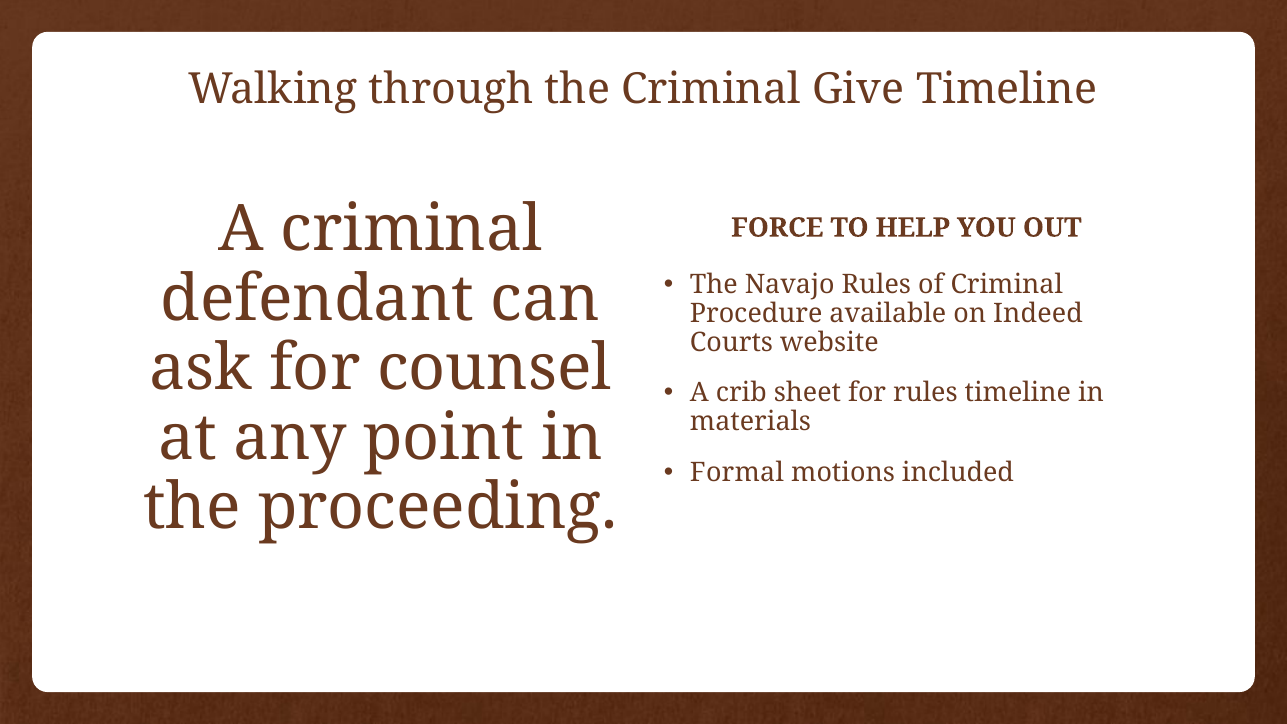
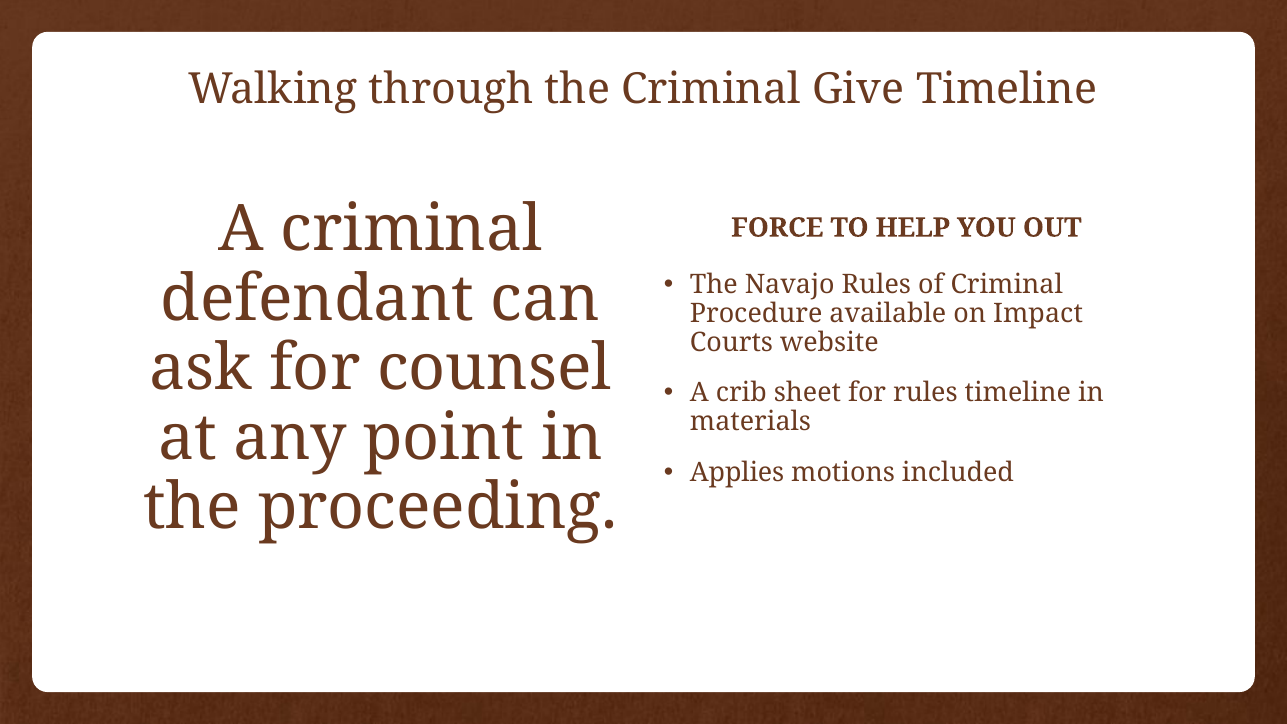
Indeed: Indeed -> Impact (1038, 314)
Formal: Formal -> Applies (737, 472)
